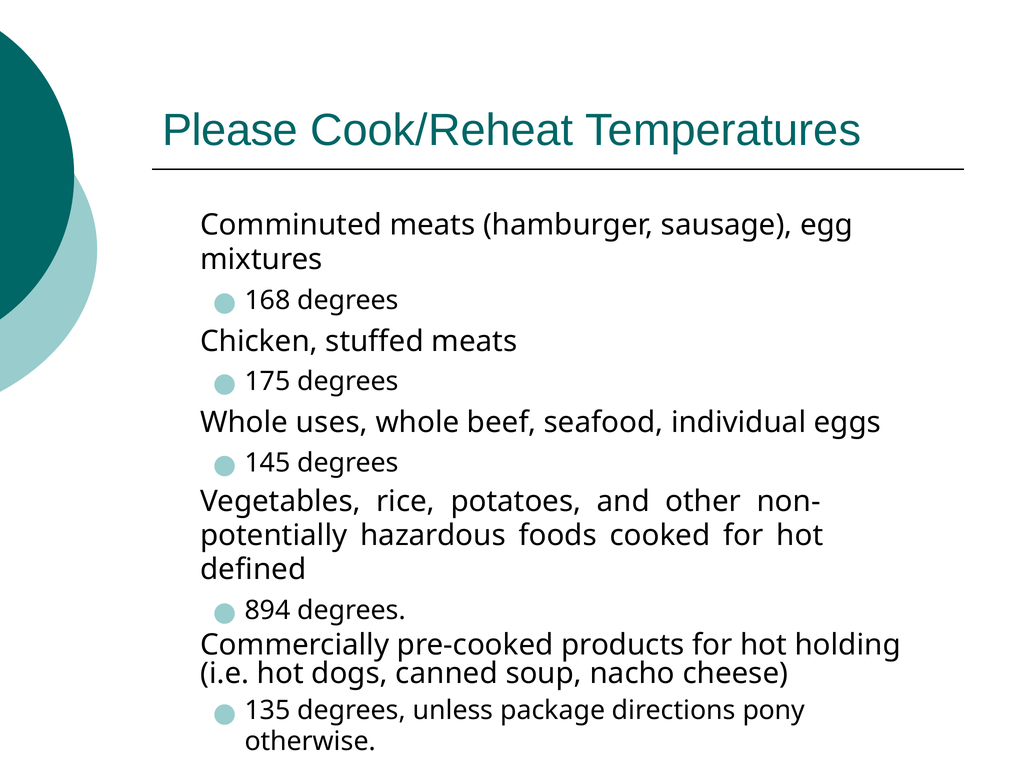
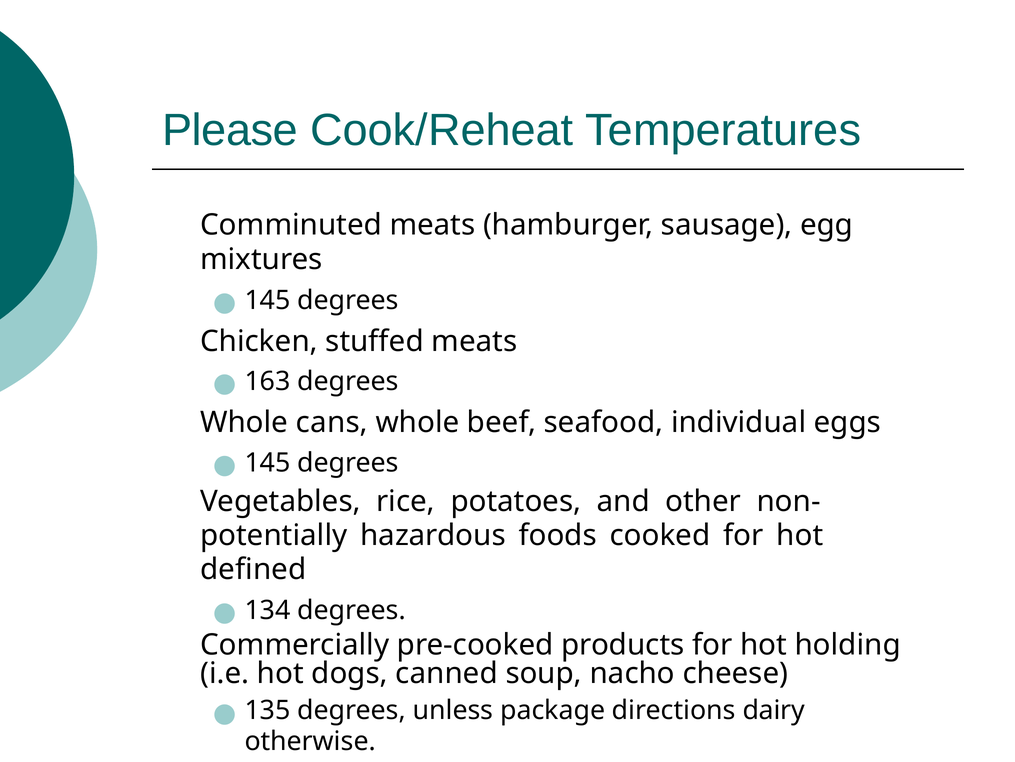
168: 168 -> 145 (268, 300)
175: 175 -> 163 (268, 381)
uses: uses -> cans (332, 422)
894: 894 -> 134 (268, 610)
pony: pony -> dairy (774, 710)
